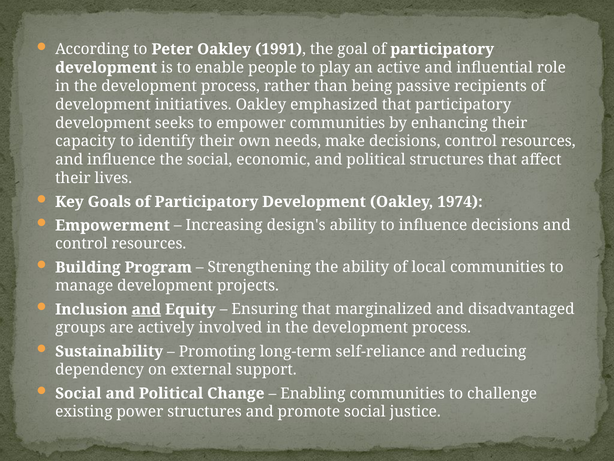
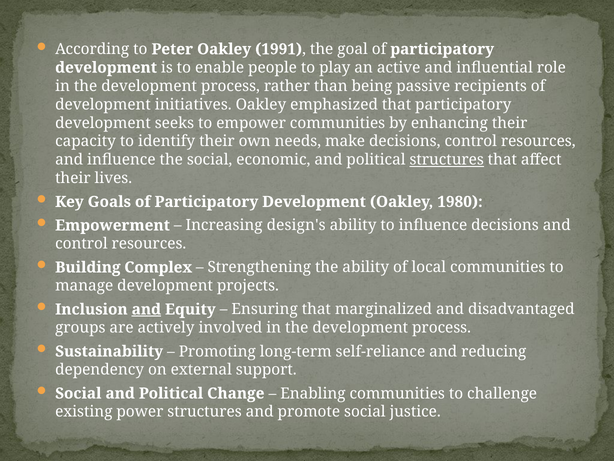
structures underline: none -> present (447, 160)
1974: 1974 -> 1980 (460, 202)
Program: Program -> Complex (158, 267)
